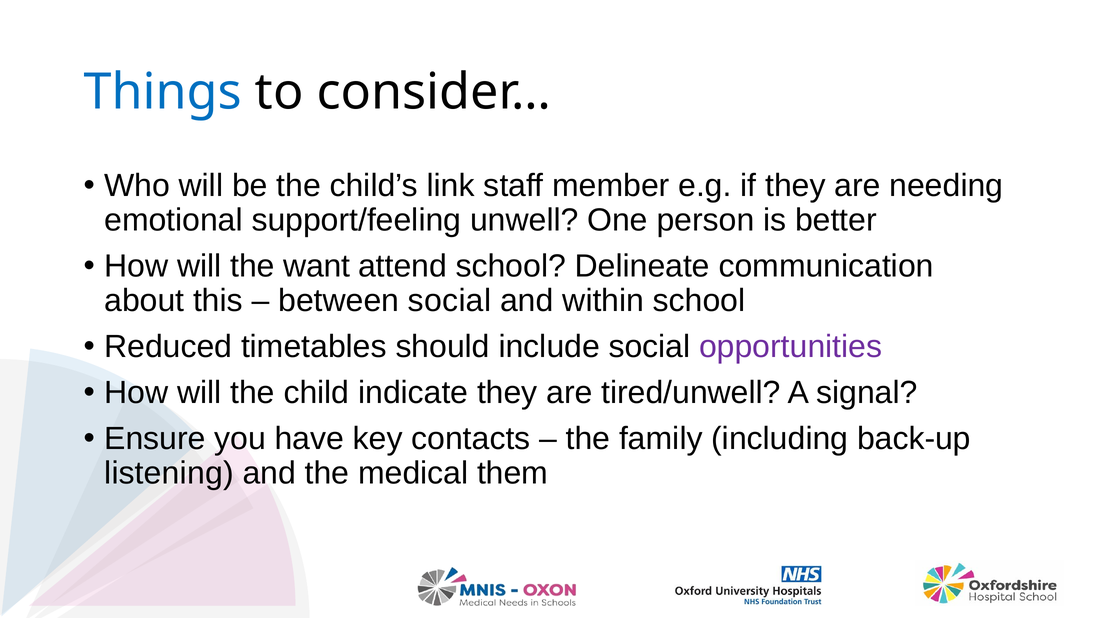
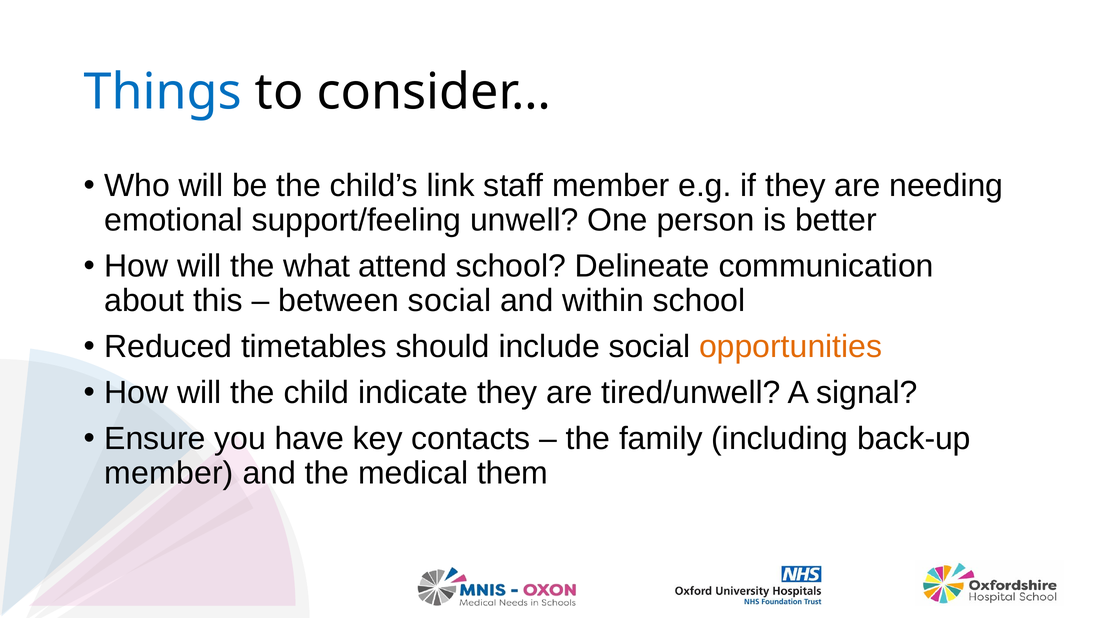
want: want -> what (317, 266)
opportunities colour: purple -> orange (791, 347)
listening: listening -> member (169, 473)
